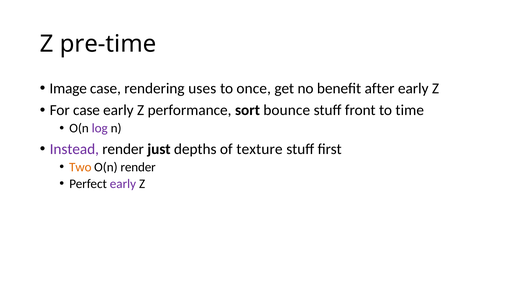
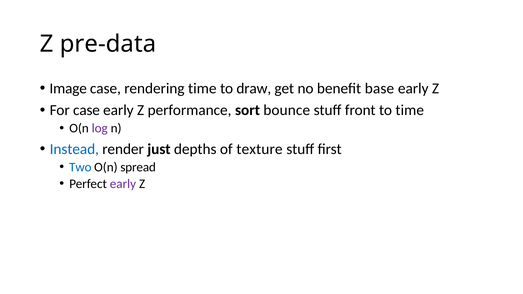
pre-time: pre-time -> pre-data (108, 44)
rendering uses: uses -> time (202, 88)
once: once -> draw (254, 88)
after: after -> base (379, 88)
Instead colour: purple -> blue (74, 149)
Two colour: orange -> blue (80, 167)
O(n render: render -> spread (138, 167)
